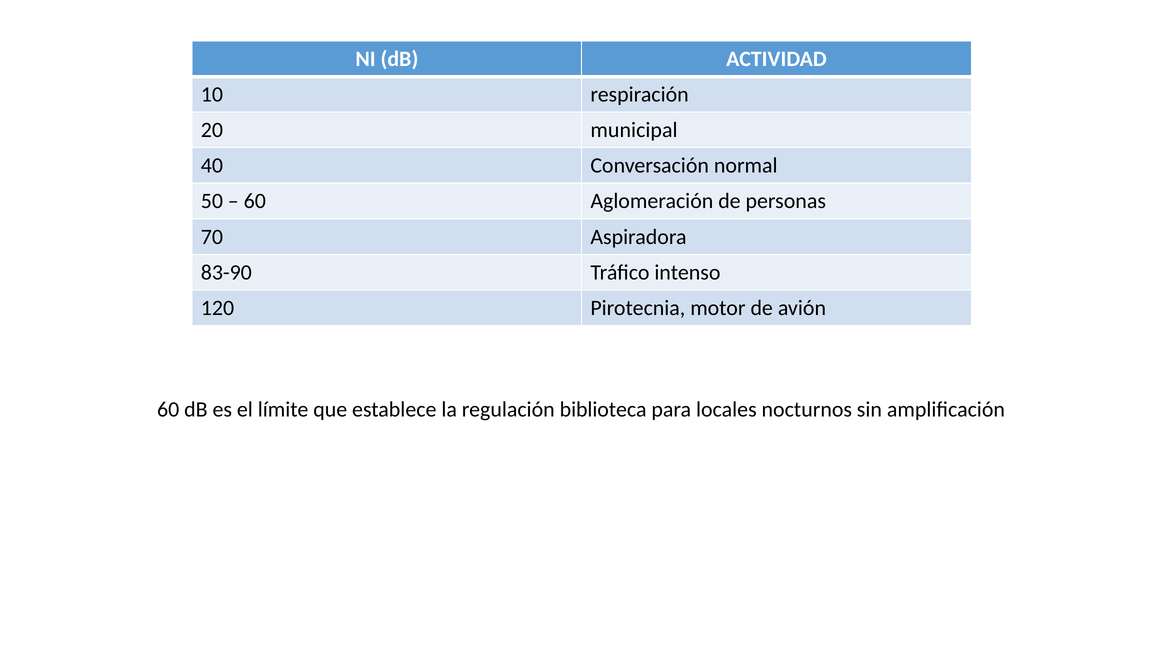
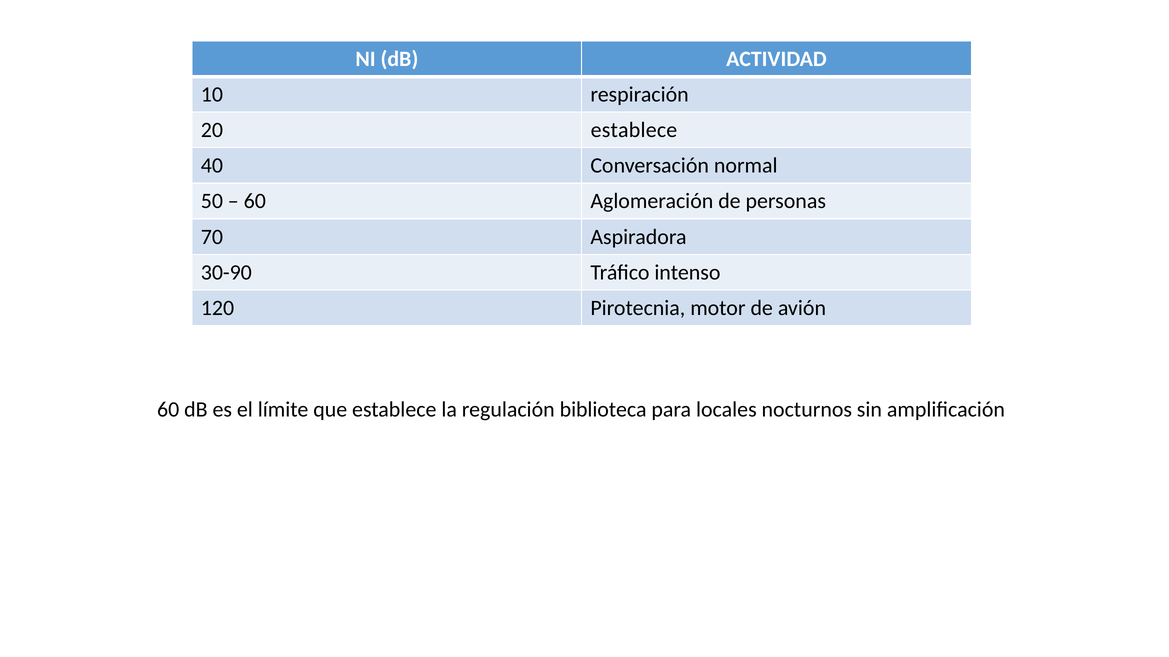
20 municipal: municipal -> establece (634, 130)
83-90: 83-90 -> 30-90 (226, 273)
